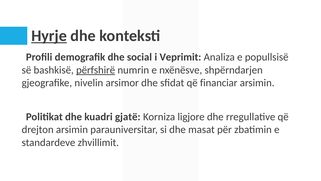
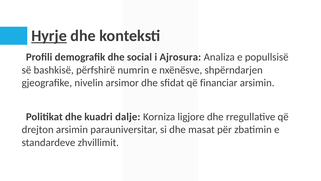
Veprimit: Veprimit -> Ajrosura (180, 57)
përfshirë underline: present -> none (96, 70)
gjatë: gjatë -> dalje (128, 116)
